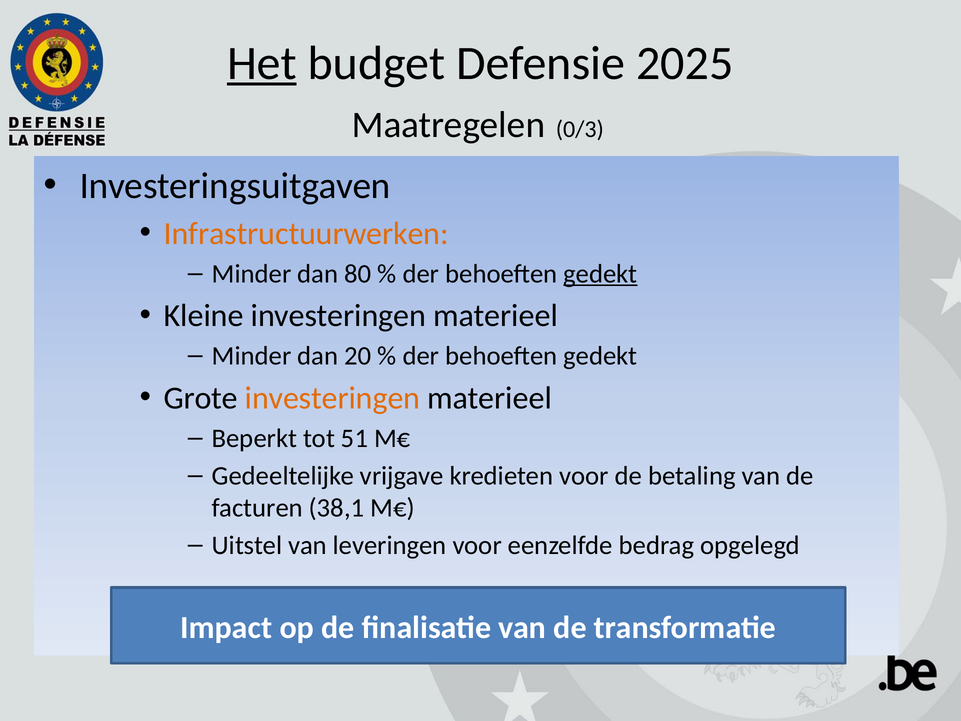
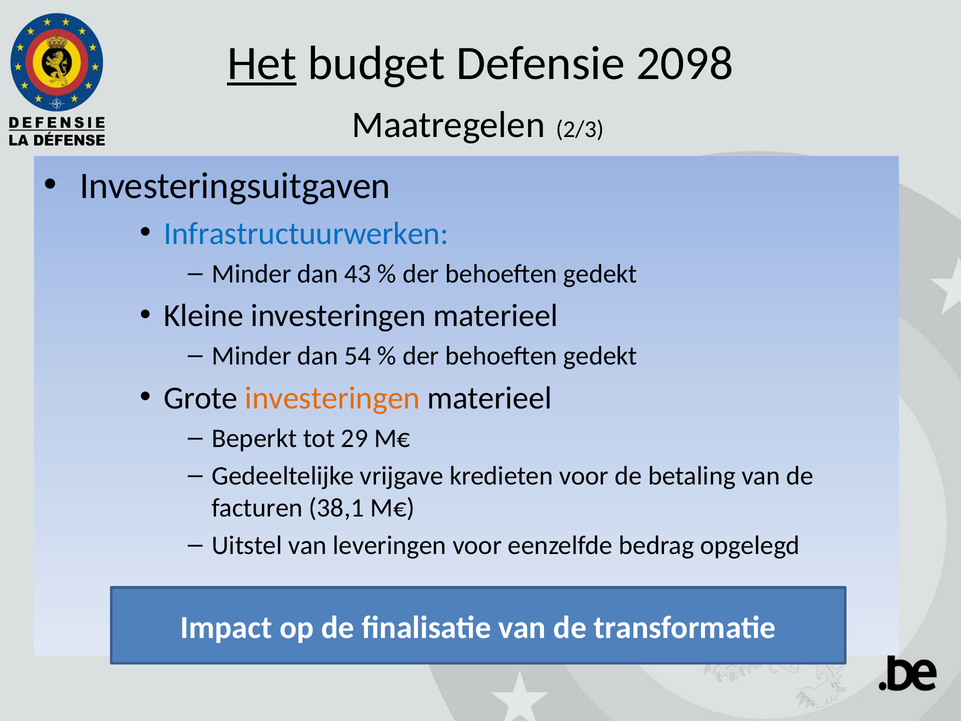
2025: 2025 -> 2098 (685, 63)
0/3: 0/3 -> 2/3 (580, 129)
Infrastructuurwerken colour: orange -> blue (306, 234)
80: 80 -> 43 (358, 274)
gedekt underline: present -> none (600, 274)
20: 20 -> 54 (358, 356)
51: 51 -> 29 (354, 438)
